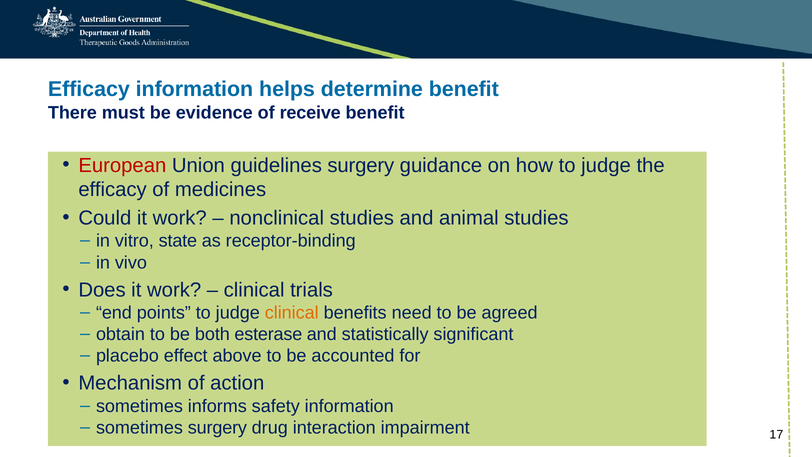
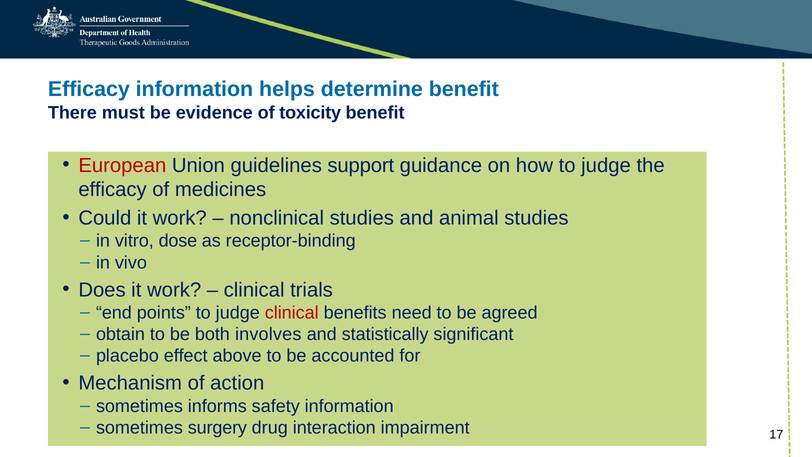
receive: receive -> toxicity (310, 113)
guidelines surgery: surgery -> support (361, 165)
state: state -> dose (178, 241)
clinical colour: orange -> red (292, 313)
esterase: esterase -> involves (268, 334)
